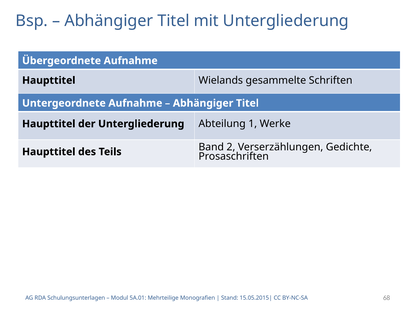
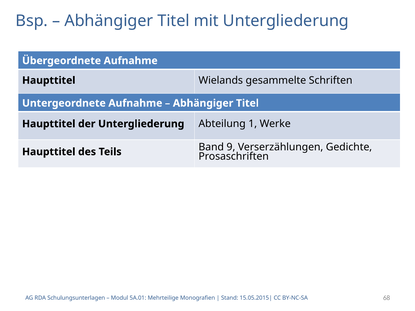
2: 2 -> 9 (231, 147)
